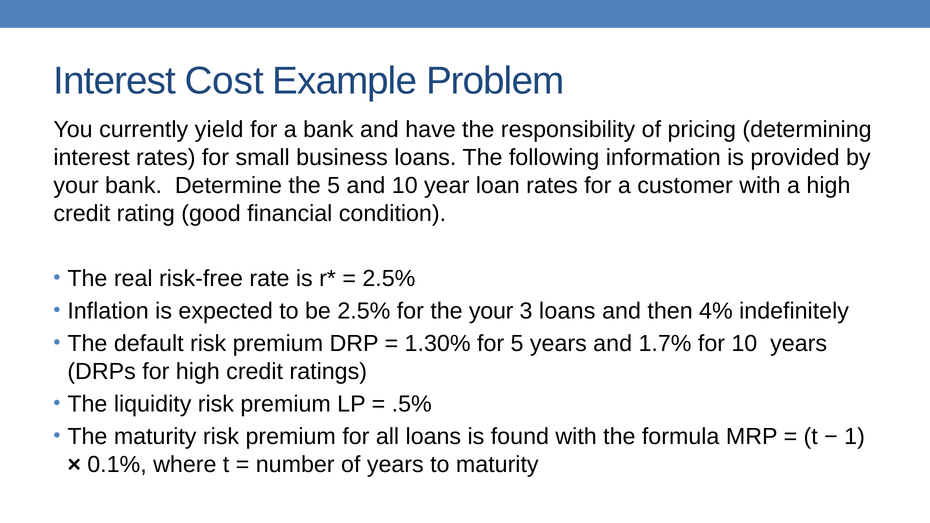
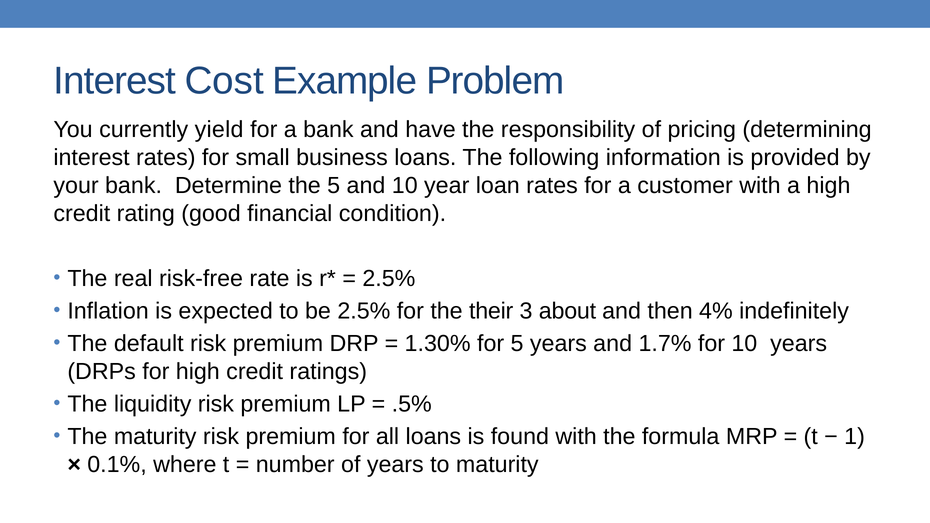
the your: your -> their (491, 311)
3 loans: loans -> about (567, 311)
